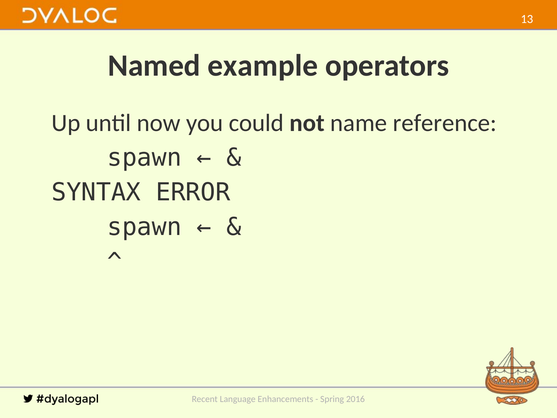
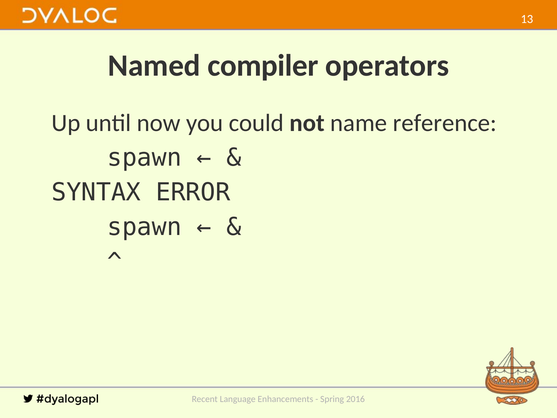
example: example -> compiler (263, 66)
